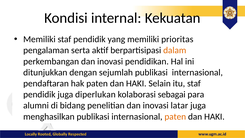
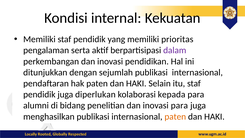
dalam colour: orange -> purple (175, 50)
sebagai: sebagai -> kepada (172, 94)
inovasi latar: latar -> para (179, 105)
